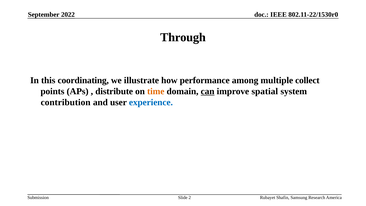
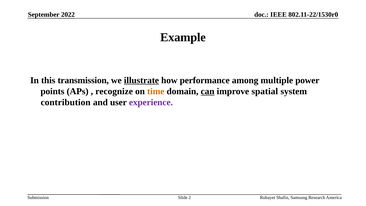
Through: Through -> Example (183, 37)
coordinating: coordinating -> transmission (83, 80)
illustrate underline: none -> present (141, 80)
collect: collect -> power (307, 80)
distribute: distribute -> recognize (114, 91)
experience colour: blue -> purple (151, 102)
